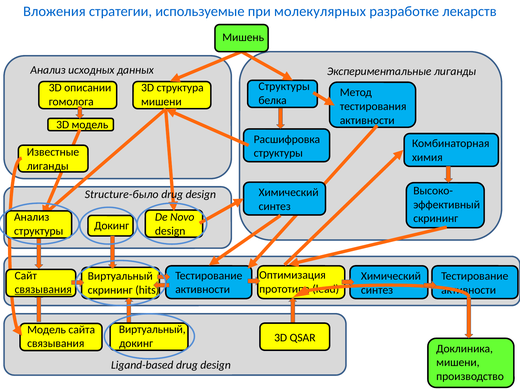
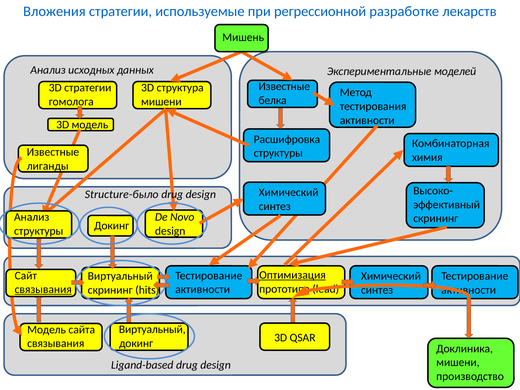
молекулярных: молекулярных -> регрессионной (320, 11)
Экспериментальные лиганды: лиганды -> моделей (455, 71)
Структуры: Структуры -> Известные (284, 87)
3D описании: описании -> стратегии (88, 88)
Оптимизация underline: none -> present (292, 275)
